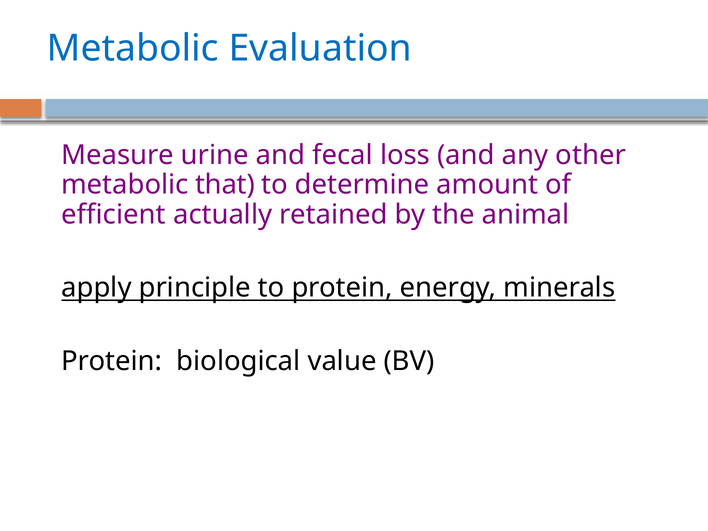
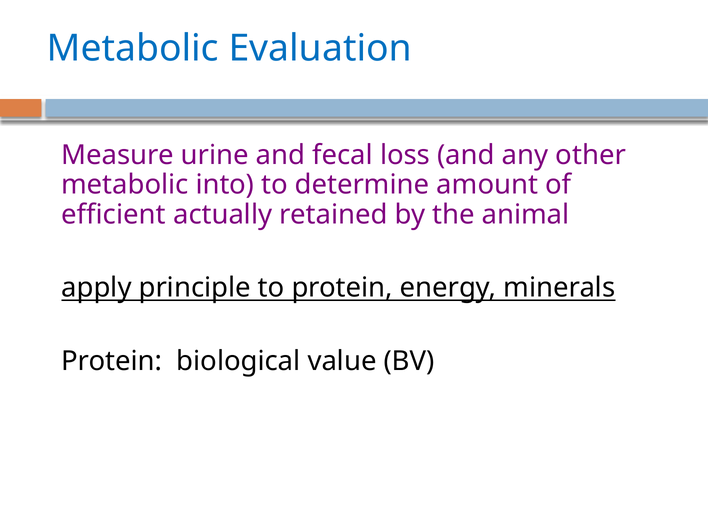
that: that -> into (225, 185)
